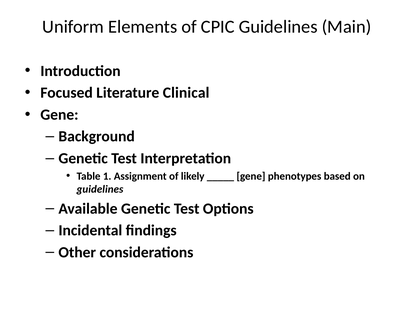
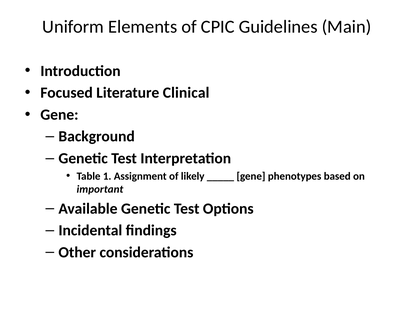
guidelines: guidelines -> important (100, 190)
